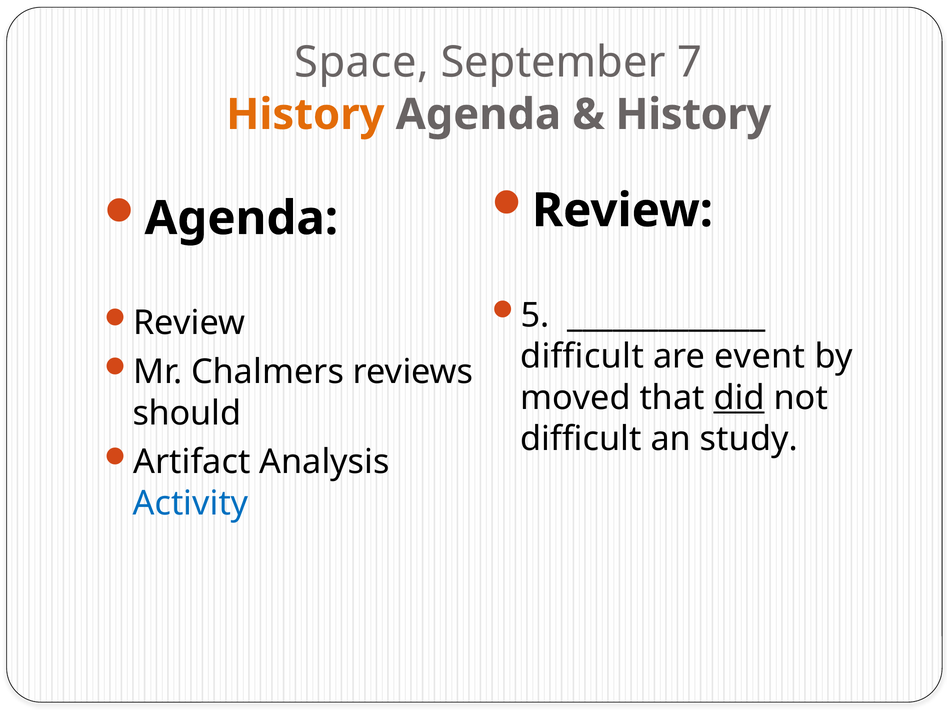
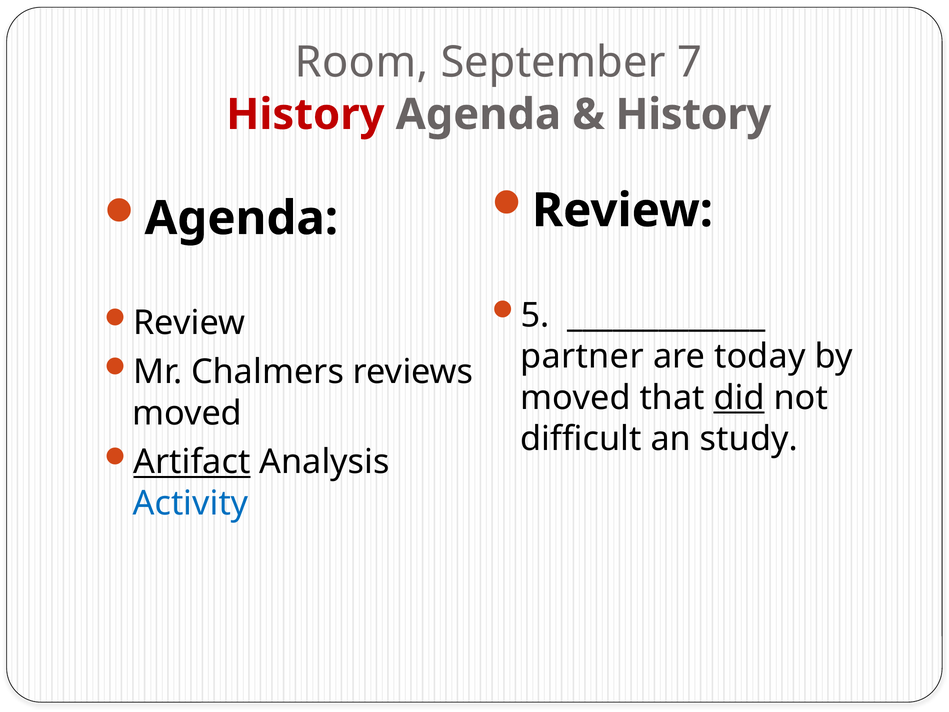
Space: Space -> Room (362, 62)
History colour: orange -> red (305, 115)
difficult: difficult -> partner (582, 356)
event: event -> today (760, 356)
should: should -> moved (187, 413)
Artifact underline: none -> present (192, 462)
